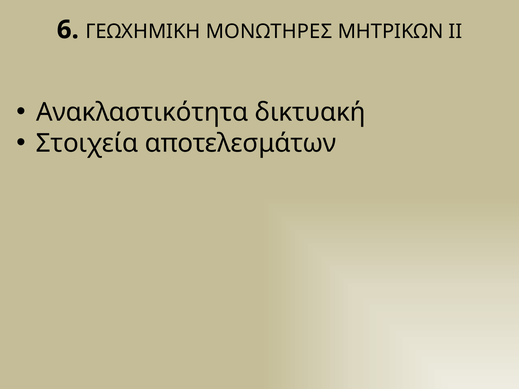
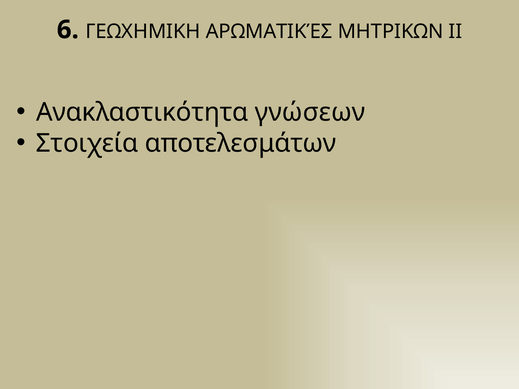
ΜΟΝΩΤΗΡΕΣ: ΜΟΝΩΤΗΡΕΣ -> ΑΡΩΜΑΤΙΚΈΣ (269, 32)
δικτυακή: δικτυακή -> γνώσεων (310, 112)
